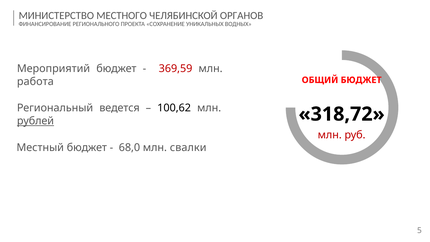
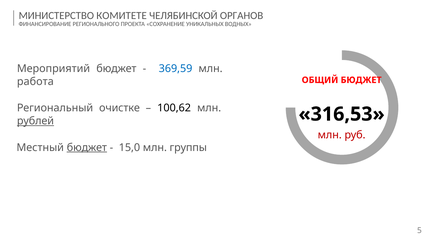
МЕСТНОГО: МЕСТНОГО -> КОМИТЕТЕ (122, 16)
369,59 colour: red -> blue (176, 69)
ведется: ведется -> очистке (120, 108)
318,72: 318,72 -> 316,53 (342, 114)
бюджет underline: none -> present (87, 147)
68,0: 68,0 -> 15,0 (129, 147)
свалки: свалки -> группы (188, 147)
